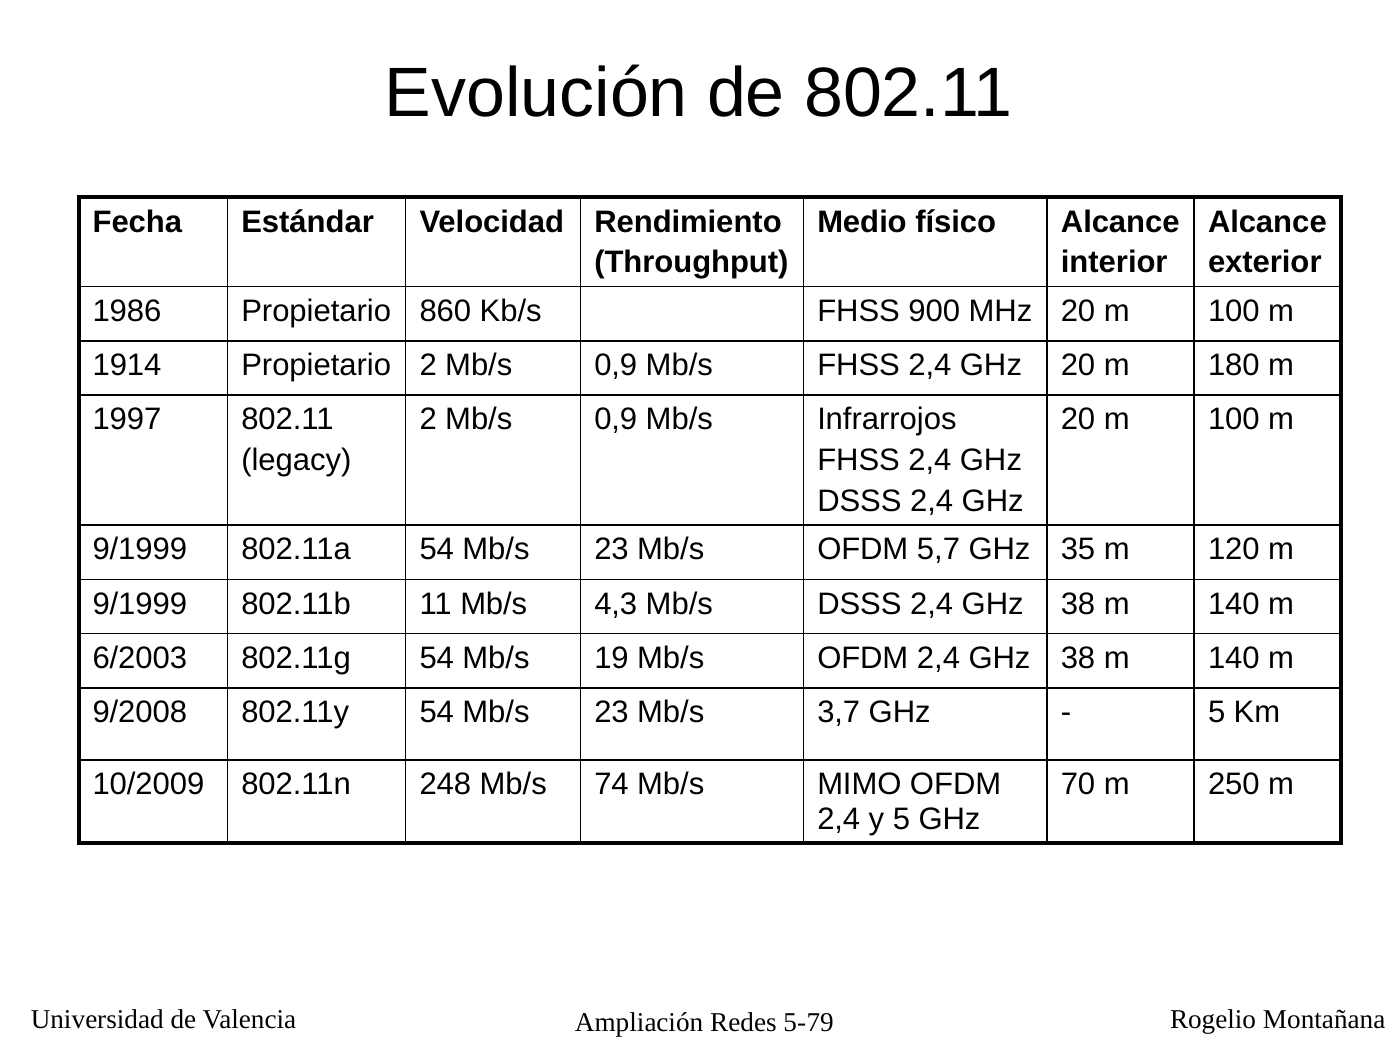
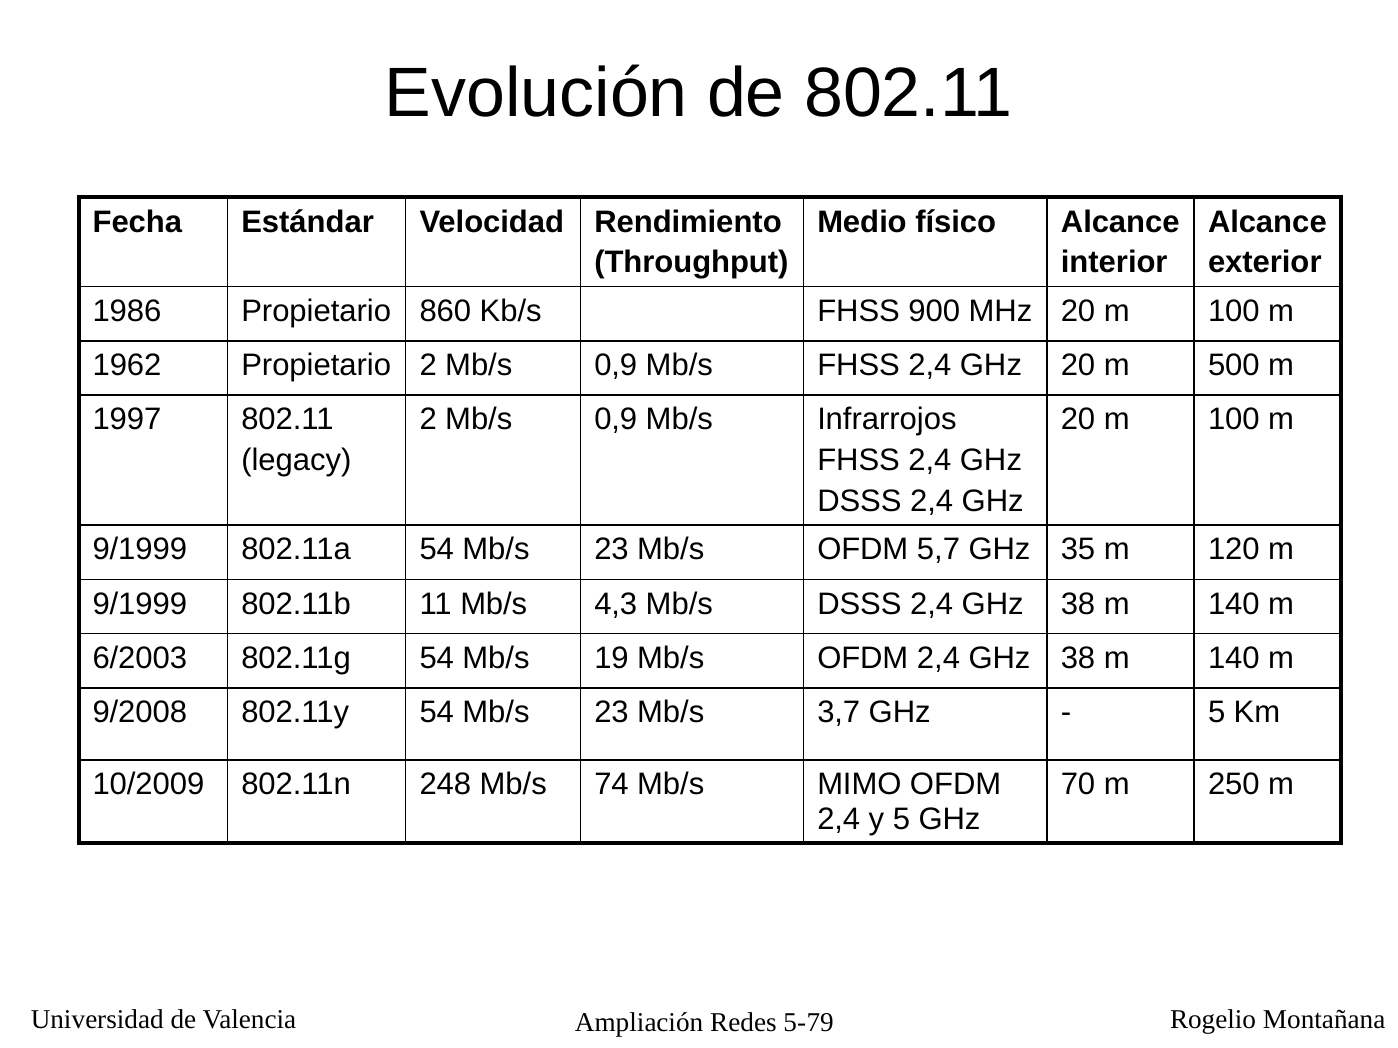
1914: 1914 -> 1962 (127, 366)
180: 180 -> 500 (1234, 366)
